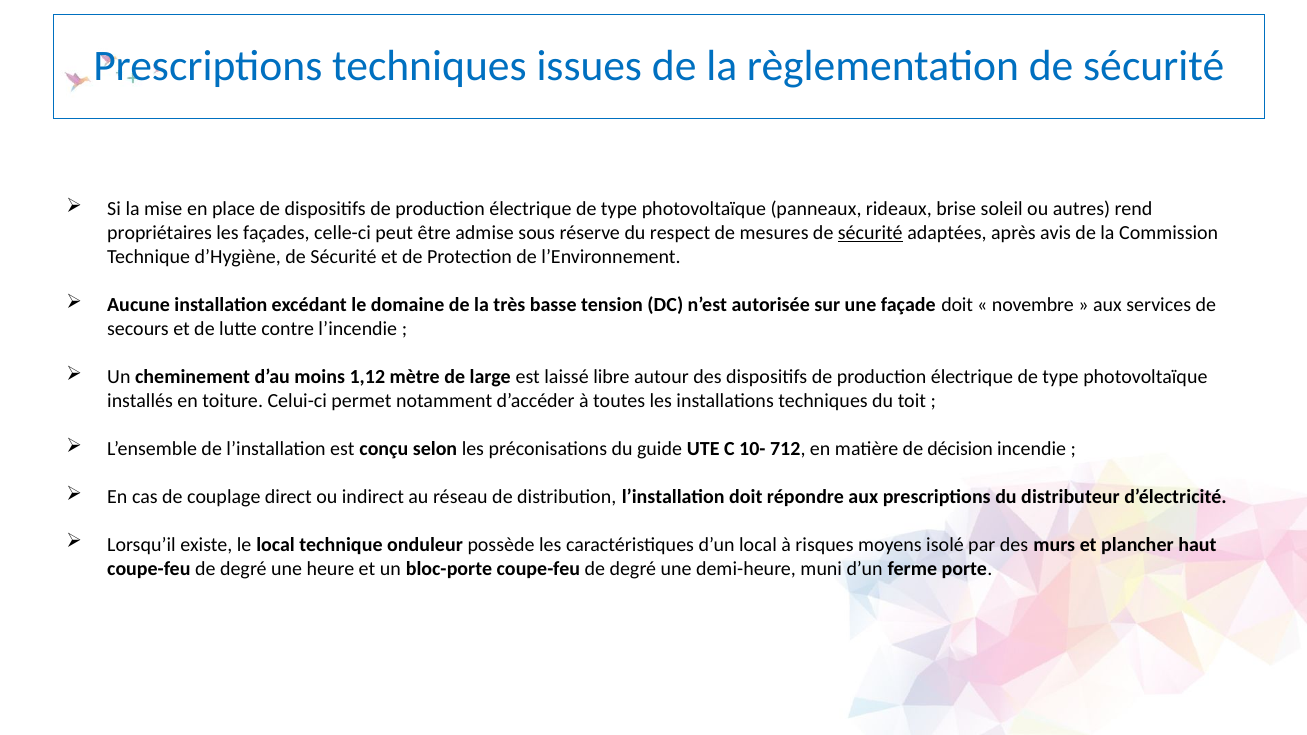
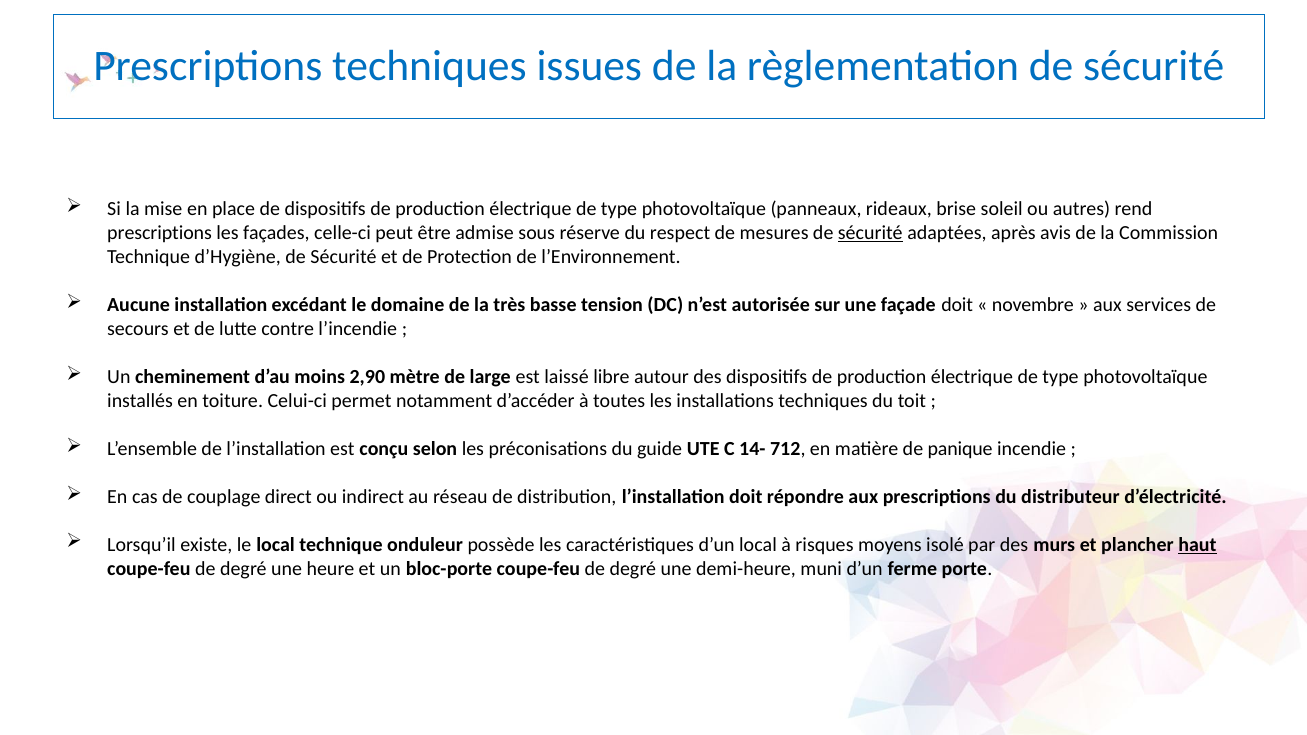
propriétaires: propriétaires -> prescriptions (160, 233)
1,12: 1,12 -> 2,90 (367, 377)
10-: 10- -> 14- (752, 449)
décision: décision -> panique (960, 449)
haut underline: none -> present (1197, 545)
